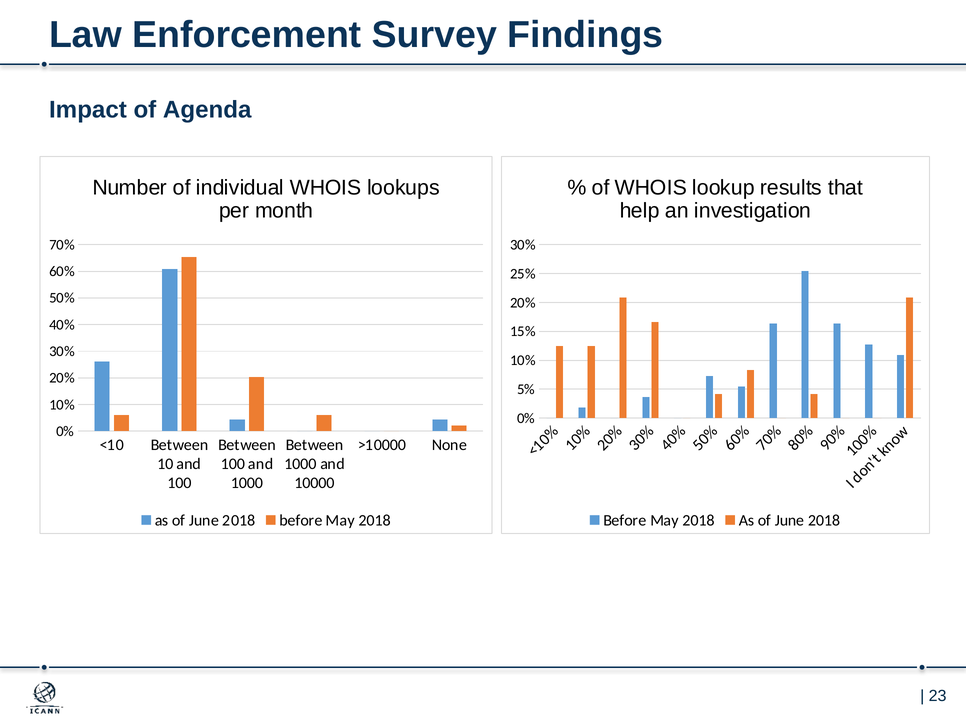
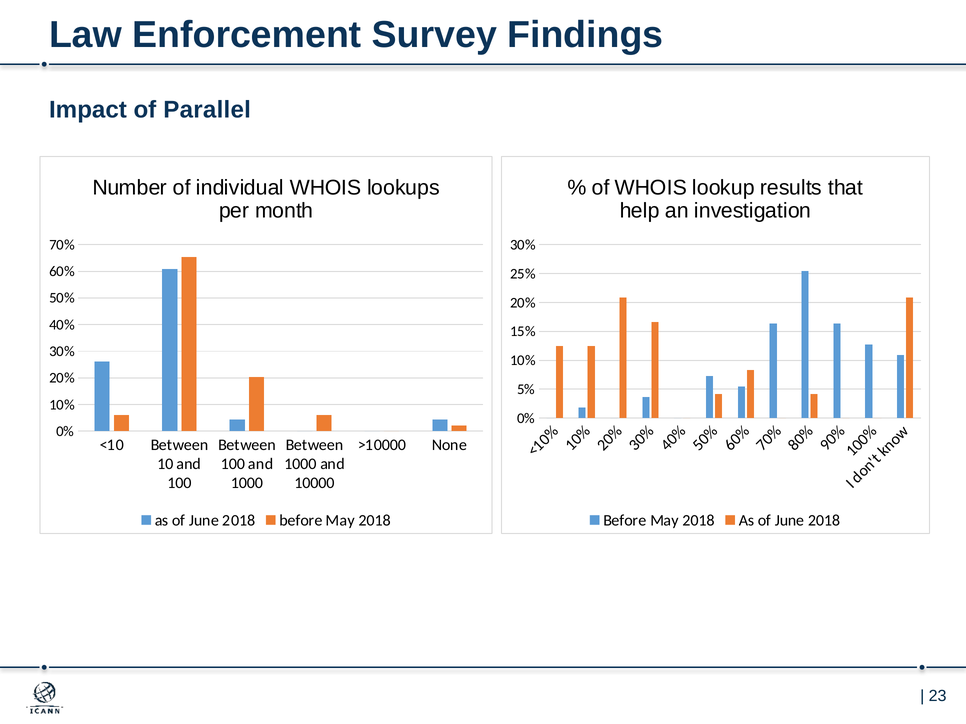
Agenda: Agenda -> Parallel (207, 110)
